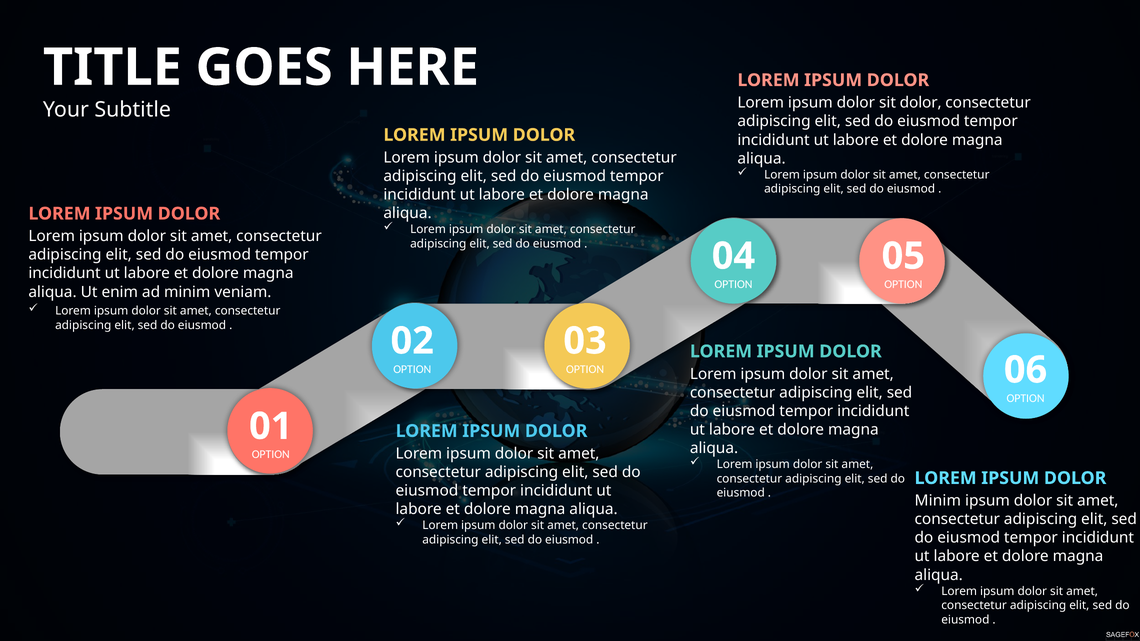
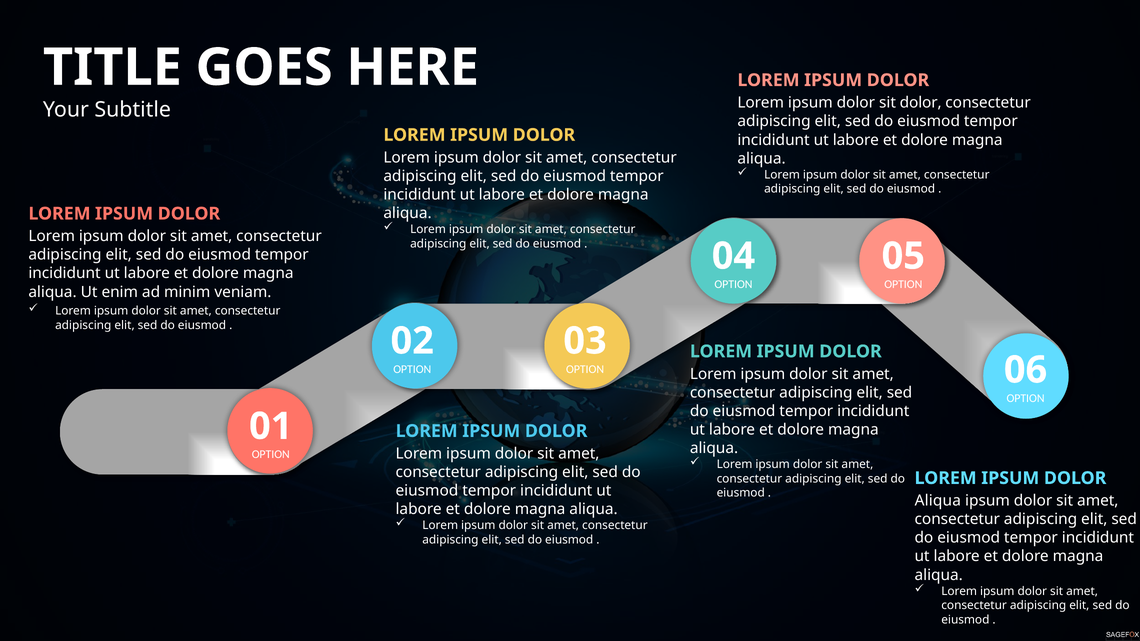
Minim: Minim -> Aliqua (938, 501)
